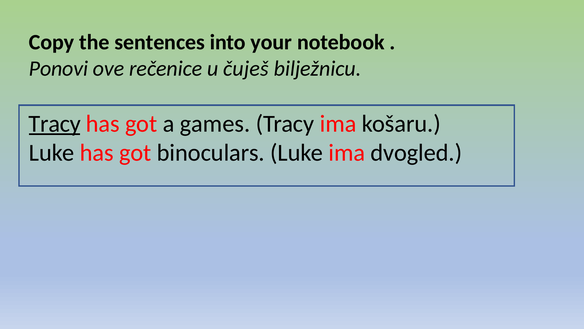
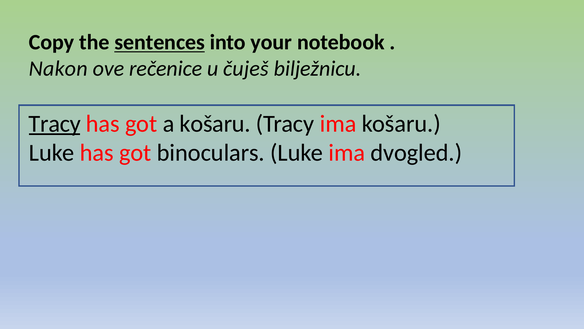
sentences underline: none -> present (160, 42)
Ponovi: Ponovi -> Nakon (58, 69)
a games: games -> košaru (215, 123)
